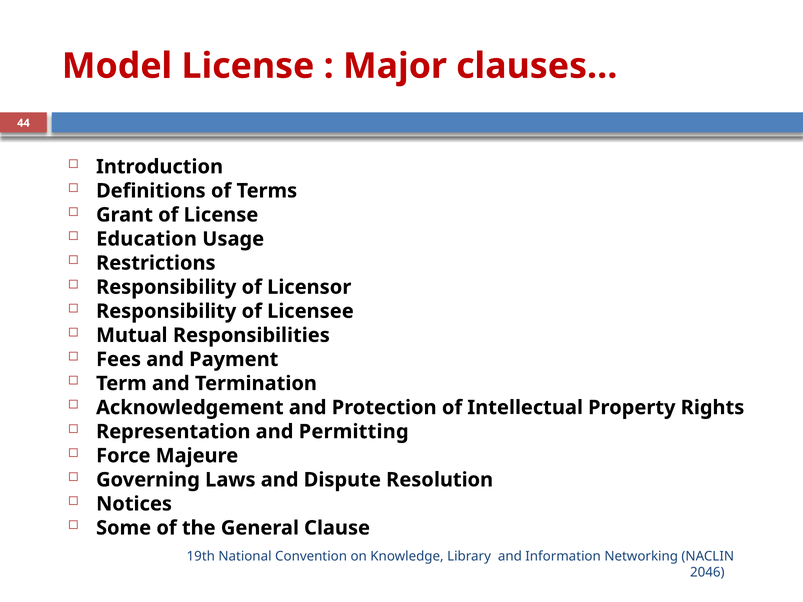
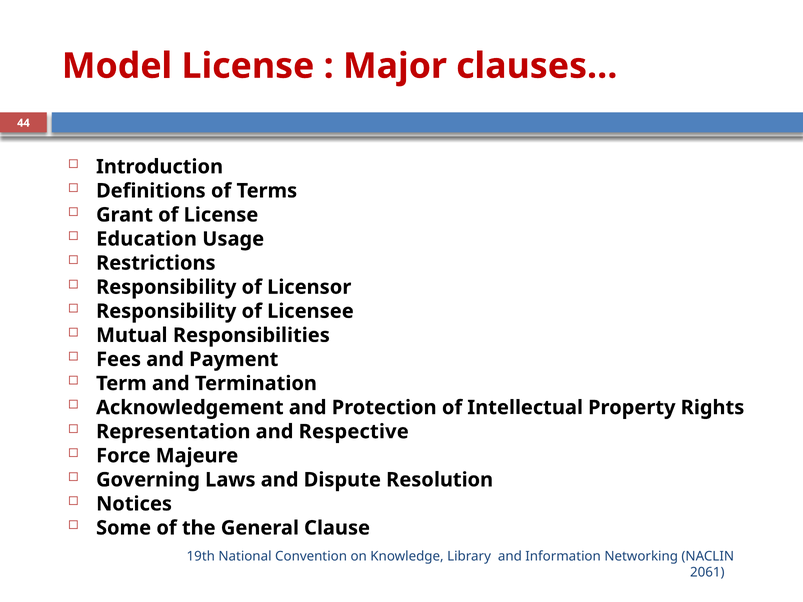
Permitting: Permitting -> Respective (354, 432)
2046: 2046 -> 2061 (707, 573)
